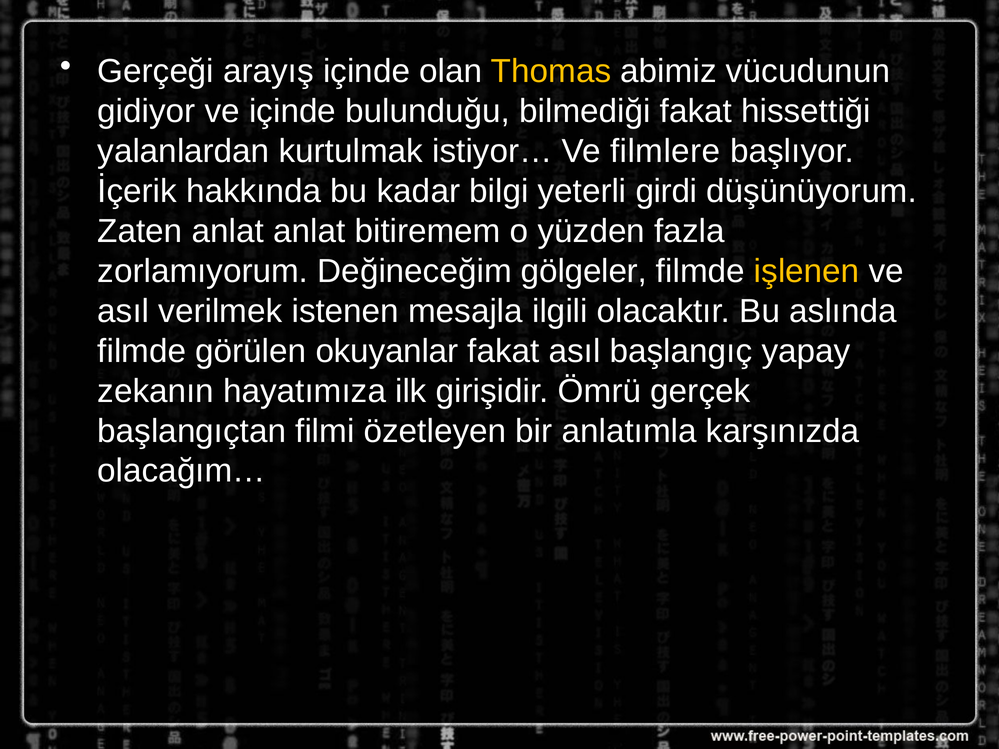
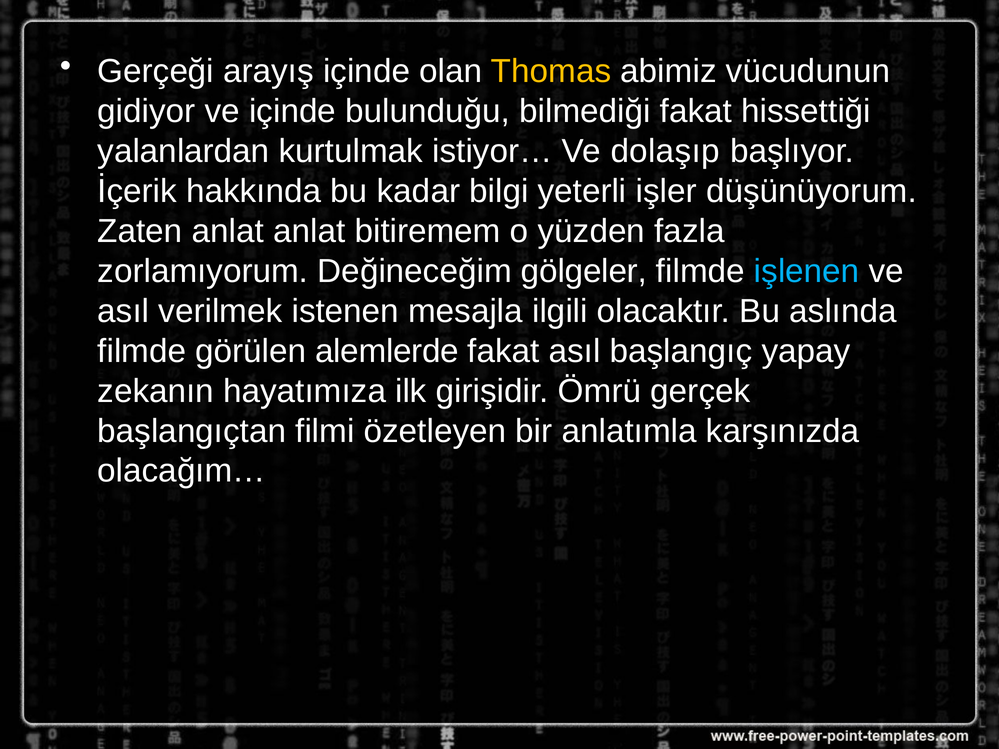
filmlere: filmlere -> dolaşıp (665, 151)
girdi: girdi -> işler (666, 191)
işlenen colour: yellow -> light blue (807, 271)
okuyanlar: okuyanlar -> alemlerde (387, 351)
